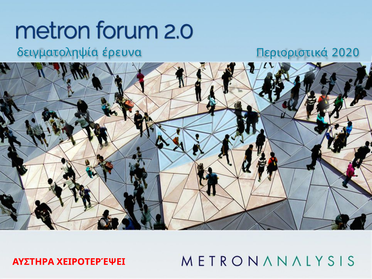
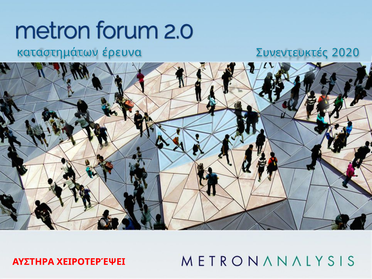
δειγματοληψία: δειγματοληψία -> καταστημάτων (58, 52)
Περιοριστικά: Περιοριστικά -> Συνεντευκτές (292, 53)
